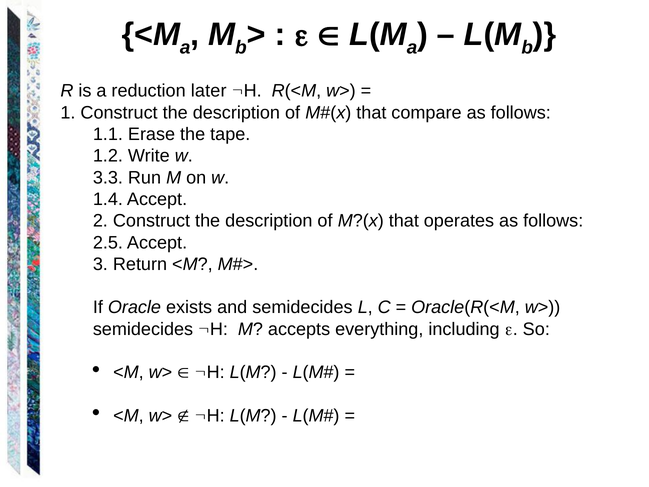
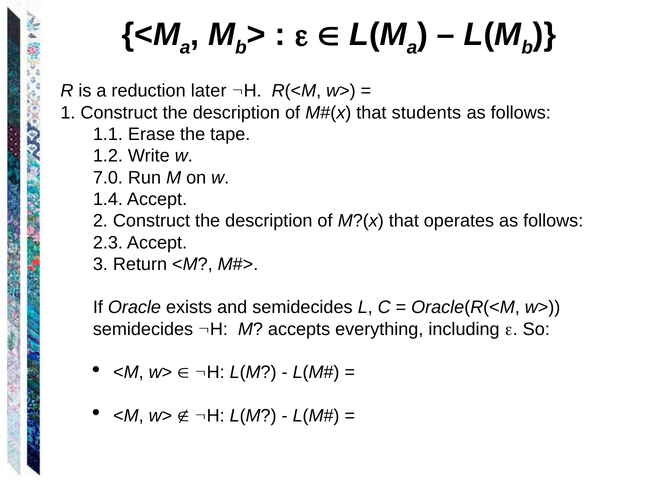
compare: compare -> students (426, 113)
3.3: 3.3 -> 7.0 (108, 178)
2.5: 2.5 -> 2.3 (108, 242)
